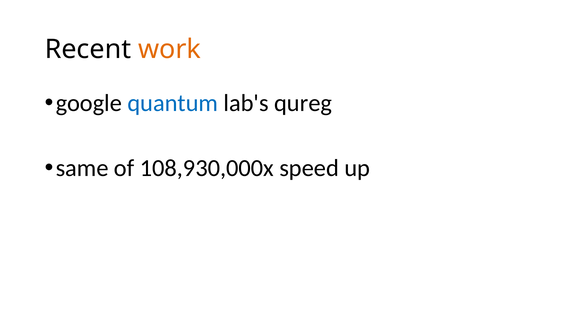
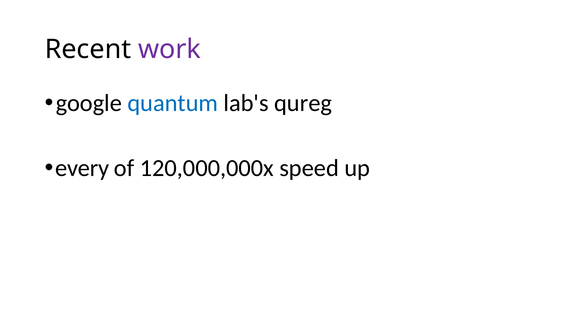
work colour: orange -> purple (170, 49)
same: same -> every (82, 168)
108,930,000x: 108,930,000x -> 120,000,000x (207, 168)
